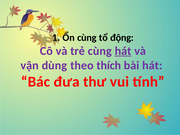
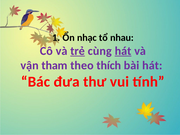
Ổn cùng: cùng -> nhạc (87, 38)
động: động -> nhau (122, 38)
trẻ underline: none -> present (78, 51)
dùng: dùng -> tham (55, 65)
